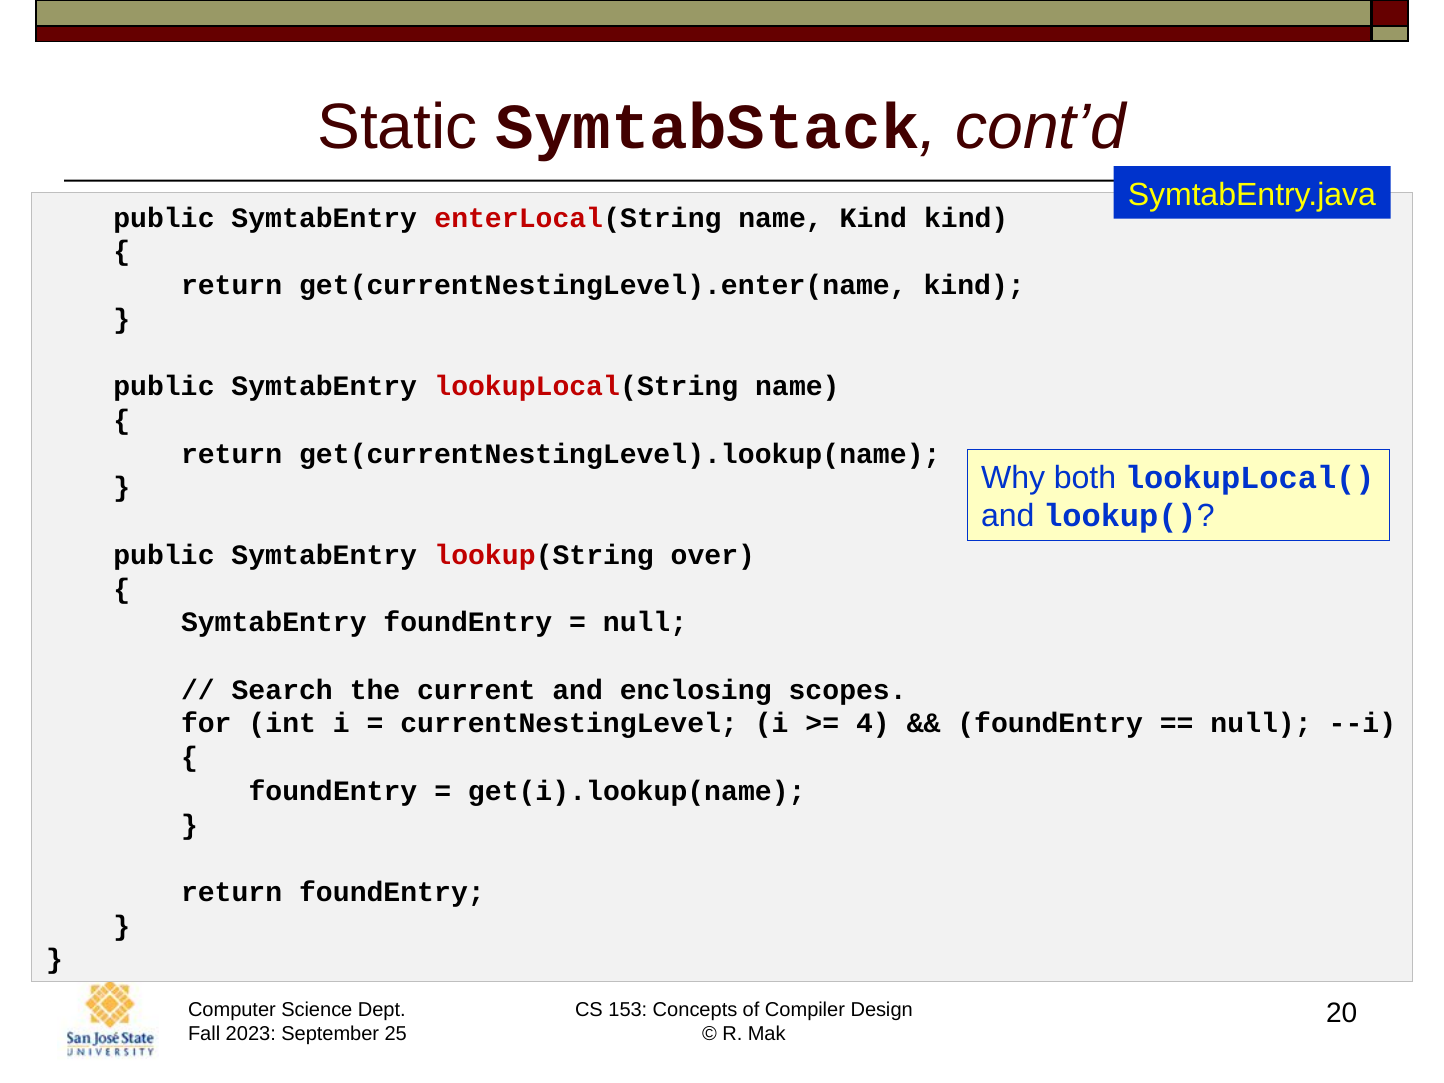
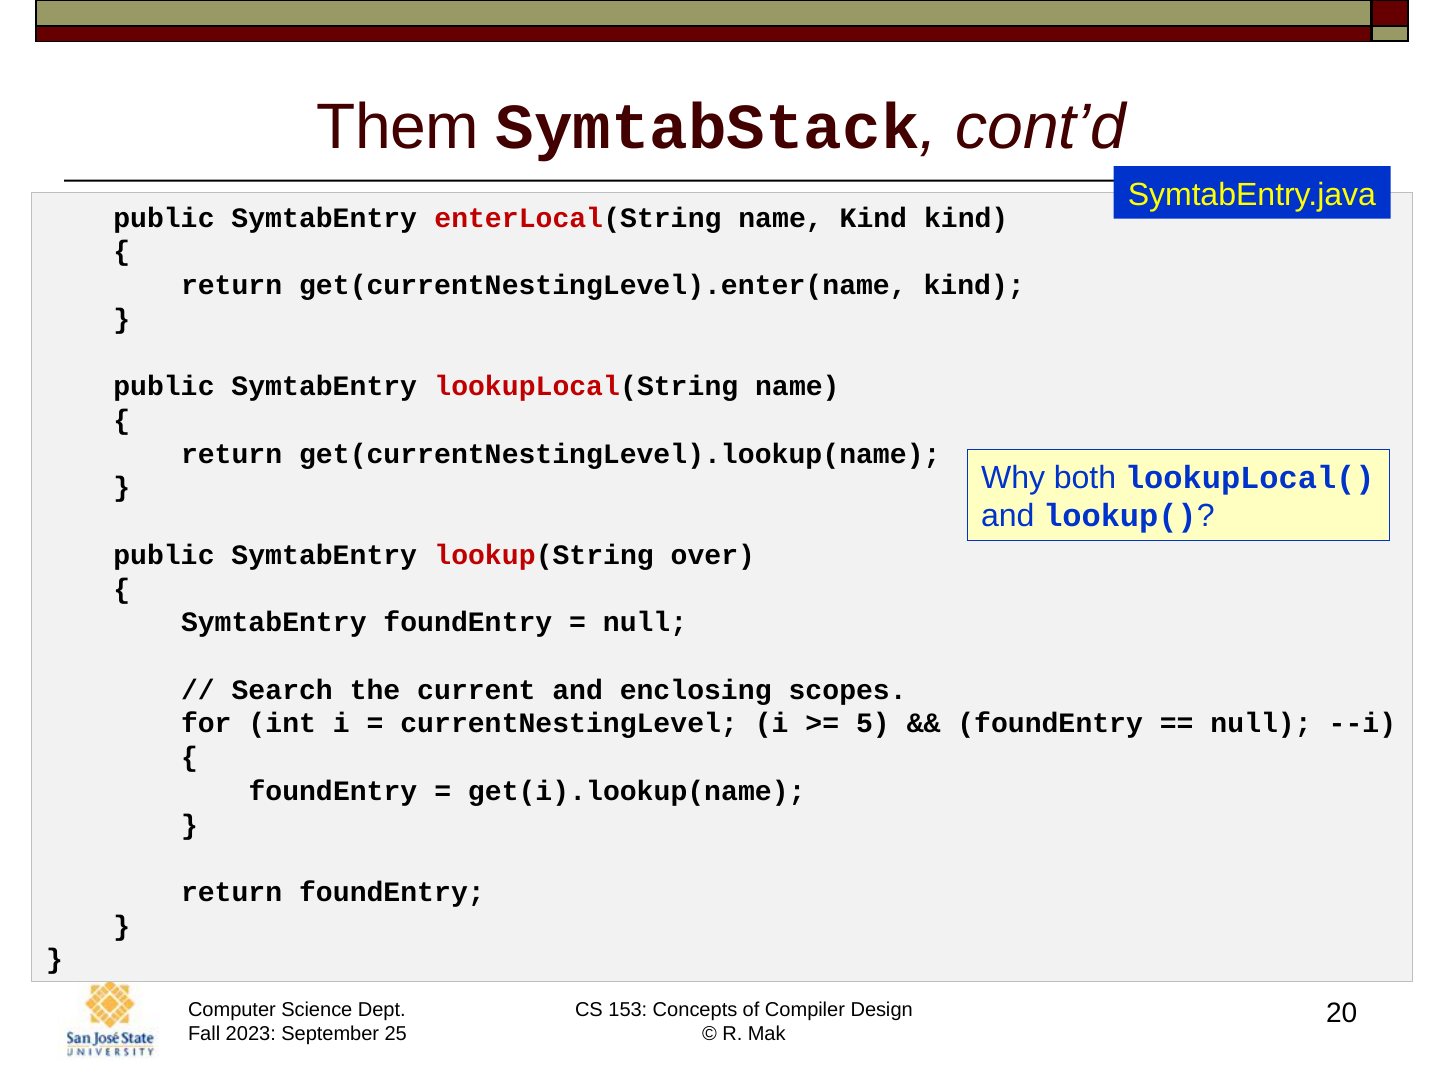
Static: Static -> Them (398, 127)
4: 4 -> 5 (873, 724)
